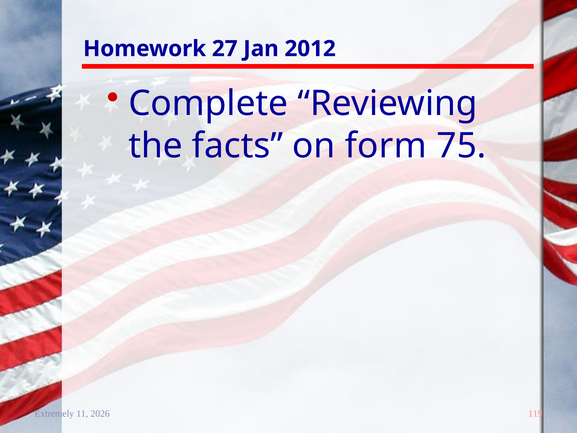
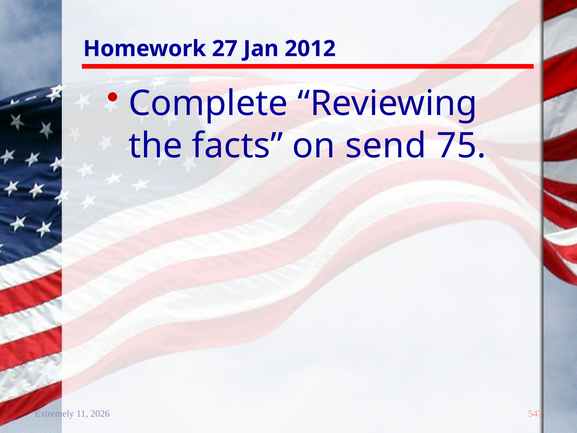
form: form -> send (386, 146)
119: 119 -> 547 (535, 413)
